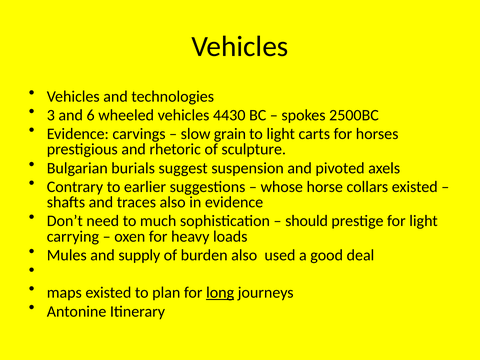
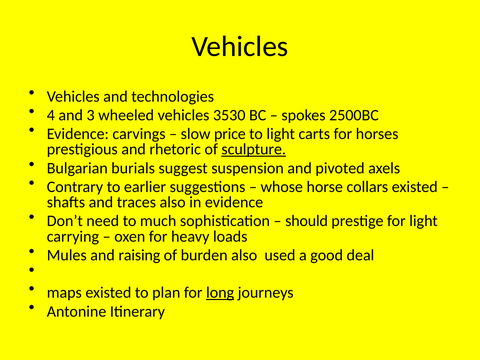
3: 3 -> 4 (51, 115)
6: 6 -> 3 (91, 115)
4430: 4430 -> 3530 (229, 115)
grain: grain -> price (230, 134)
sculpture underline: none -> present (254, 149)
supply: supply -> raising (139, 255)
